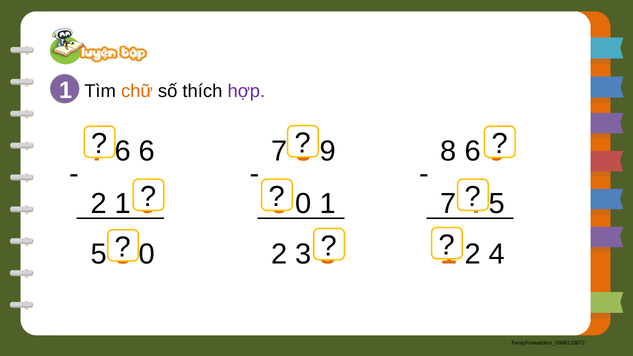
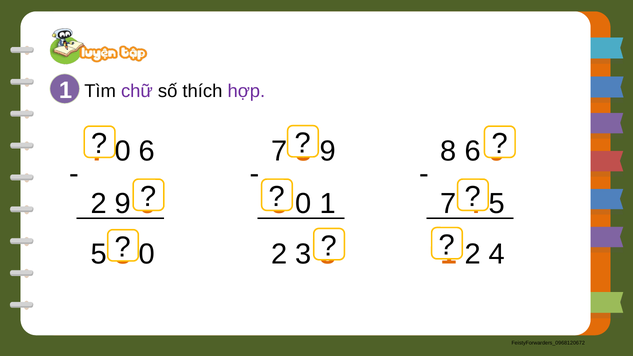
chữ colour: orange -> purple (137, 91)
6: 6 -> 0 (123, 151)
2 1: 1 -> 9 (123, 204)
